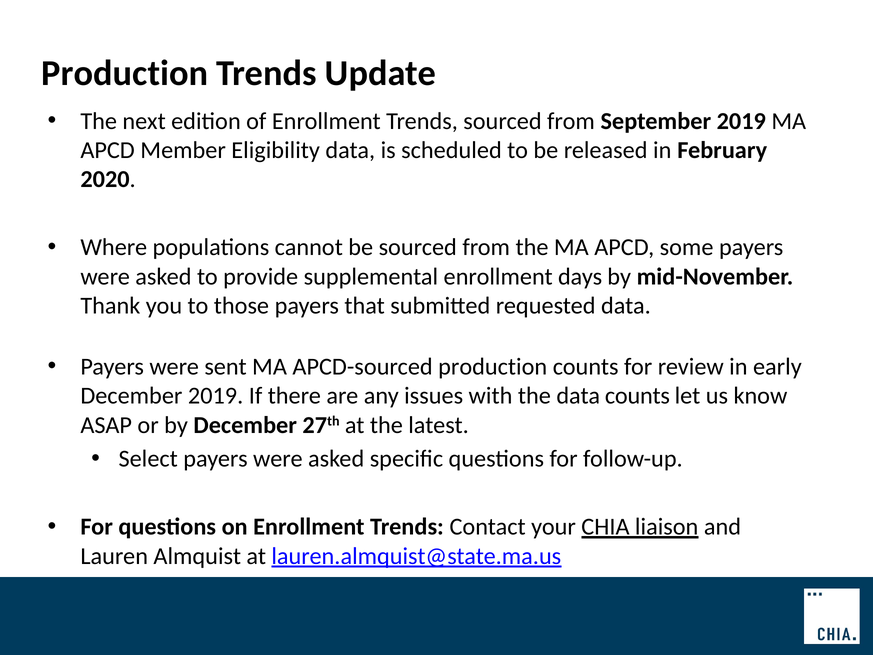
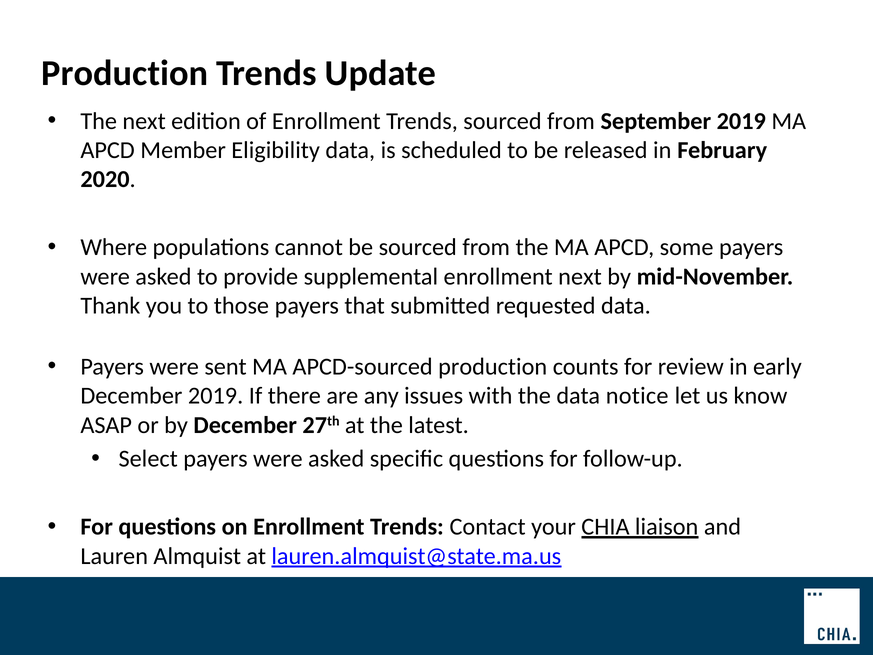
enrollment days: days -> next (580, 276)
data counts: counts -> notice (637, 396)
